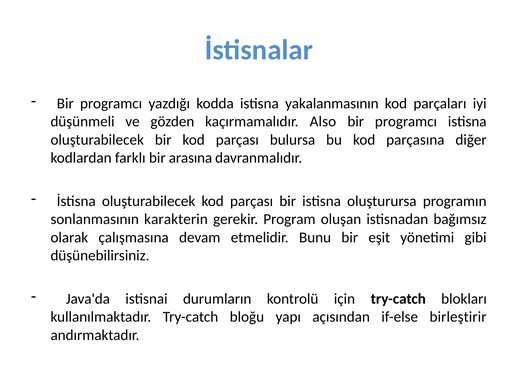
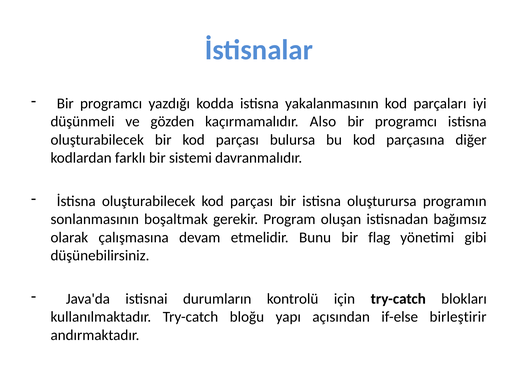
arasına: arasına -> sistemi (190, 158)
karakterin: karakterin -> boşaltmak (176, 219)
eşit: eşit -> flag (379, 237)
